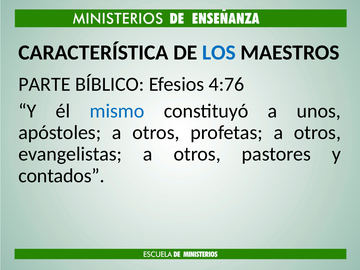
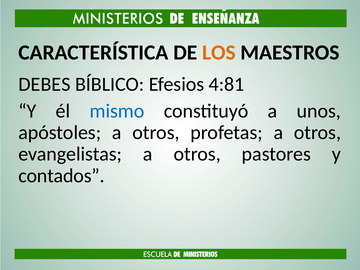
LOS colour: blue -> orange (219, 53)
PARTE: PARTE -> DEBES (44, 84)
4:76: 4:76 -> 4:81 (227, 84)
